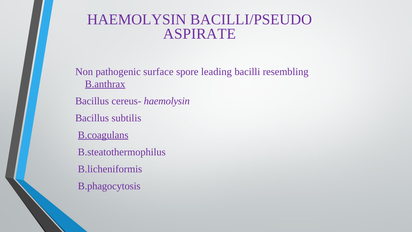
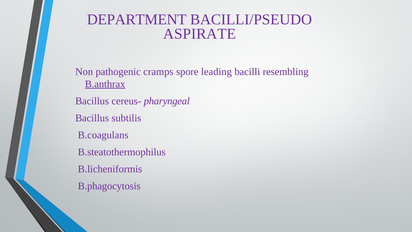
HAEMOLYSIN: HAEMOLYSIN -> DEPARTMENT (137, 19)
surface: surface -> cramps (158, 72)
cereus- haemolysin: haemolysin -> pharyngeal (167, 101)
B.coagulans underline: present -> none (103, 135)
